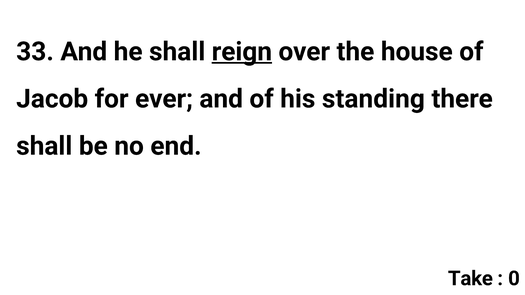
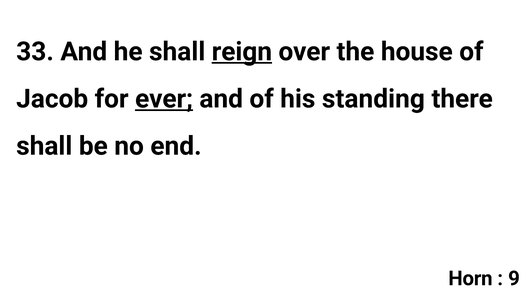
ever underline: none -> present (164, 99)
Take: Take -> Horn (470, 279)
0: 0 -> 9 (514, 279)
